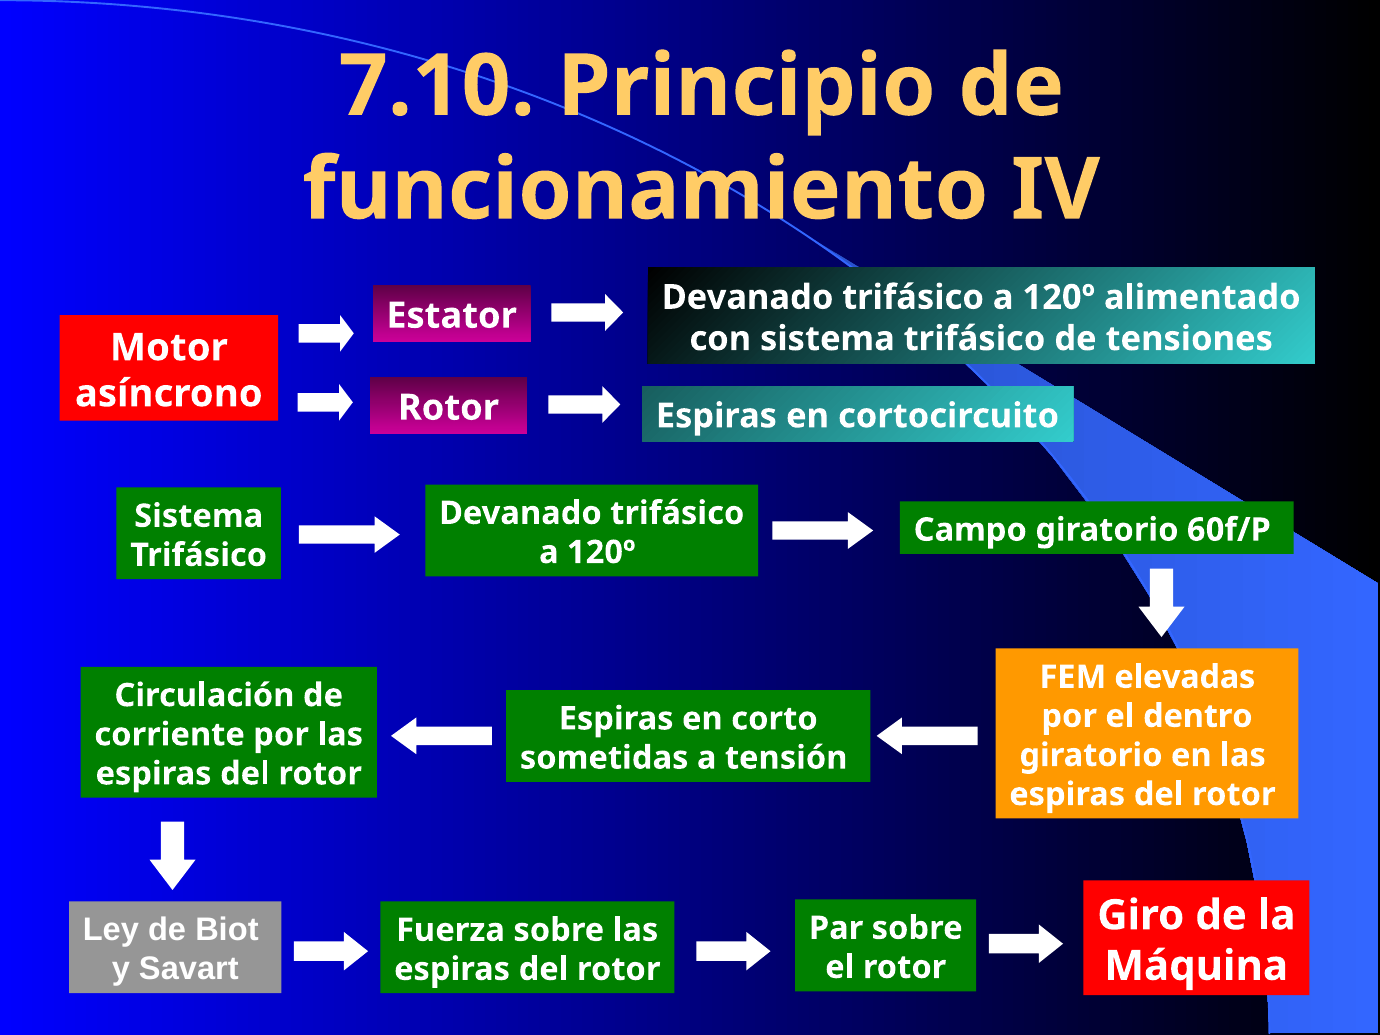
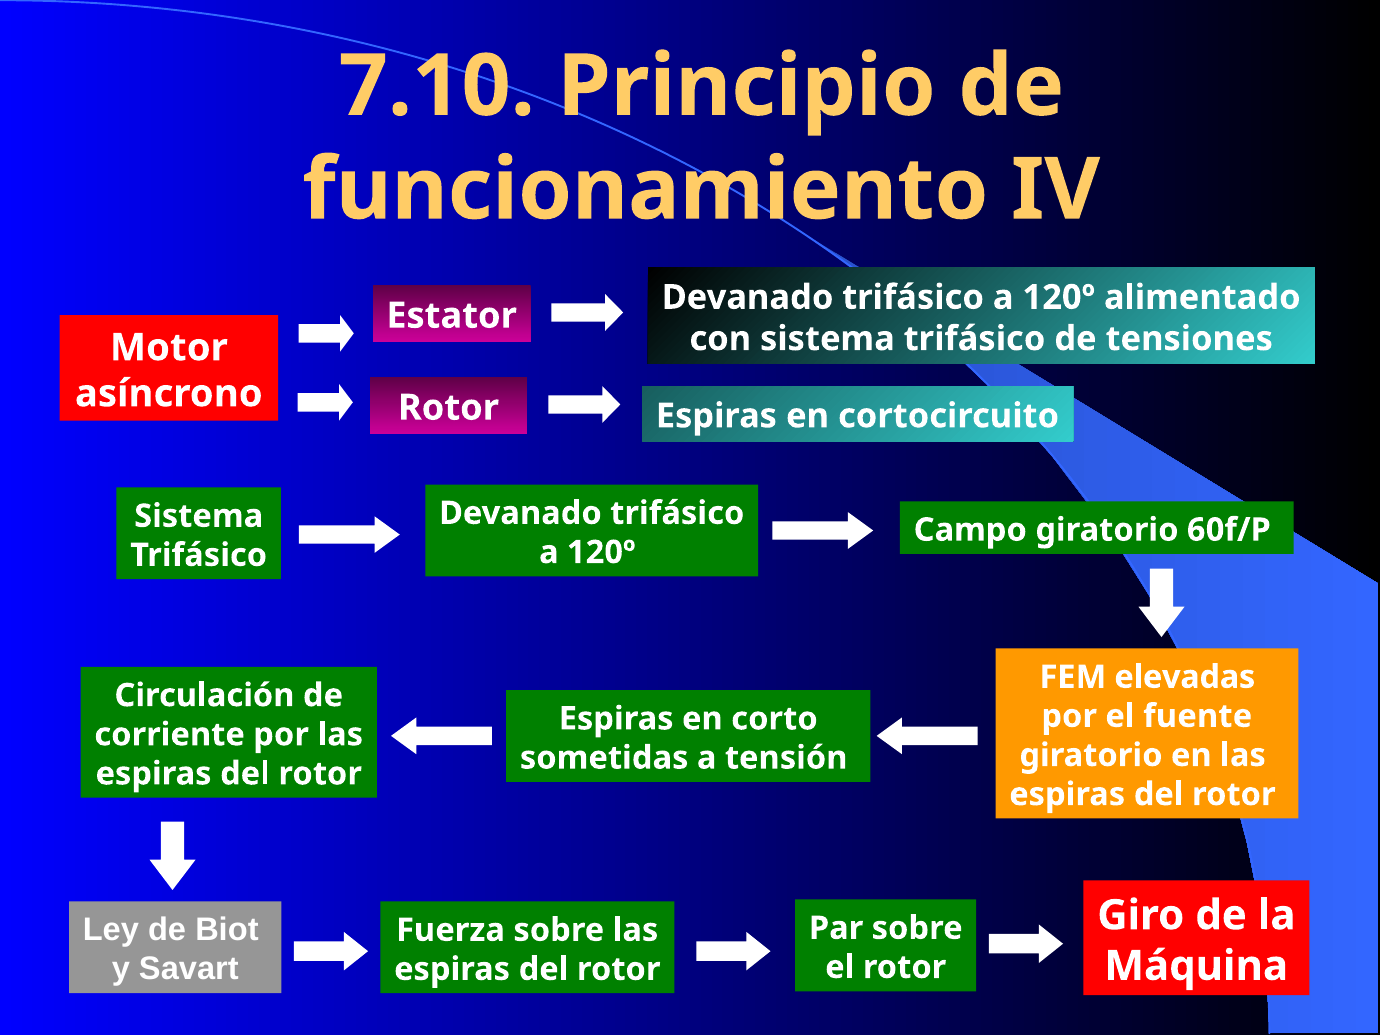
dentro: dentro -> fuente (1198, 716)
